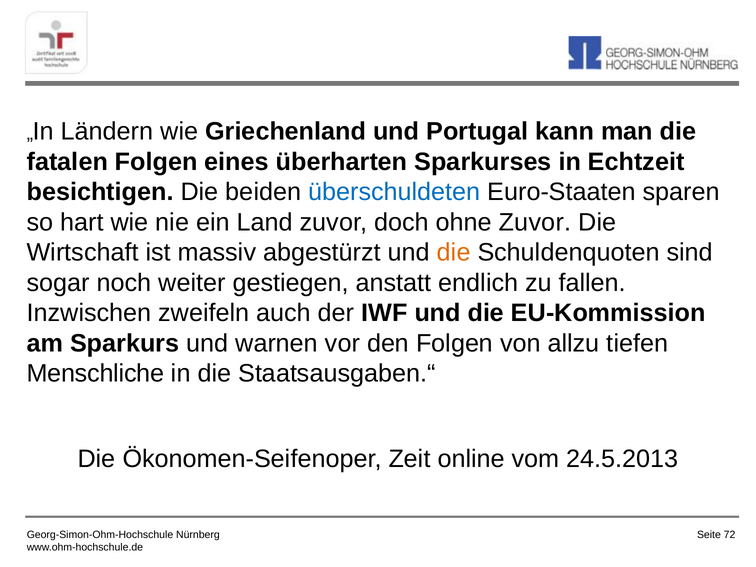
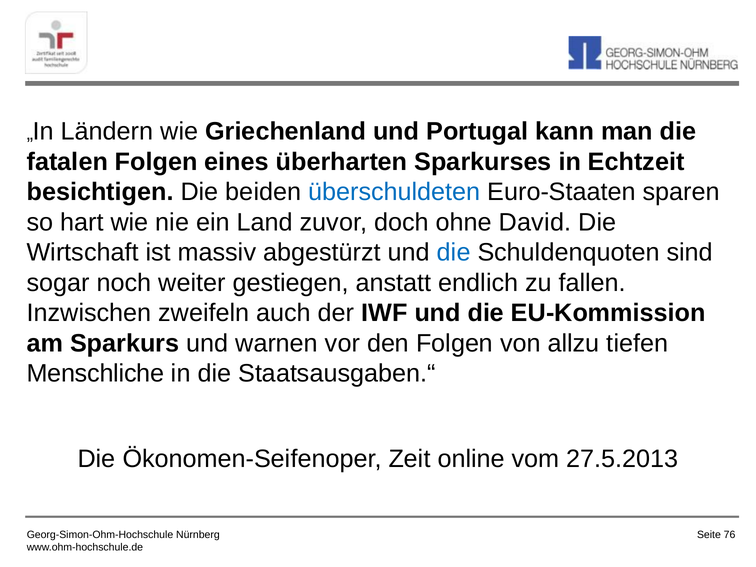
ohne Zuvor: Zuvor -> David (535, 222)
die colour: orange -> blue (454, 252)
24.5.2013: 24.5.2013 -> 27.5.2013 (622, 459)
72: 72 -> 76 (730, 535)
